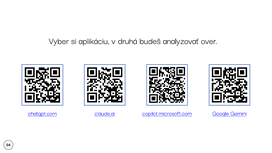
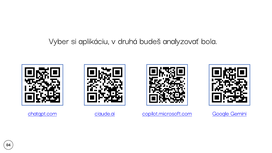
over: over -> bola (209, 41)
